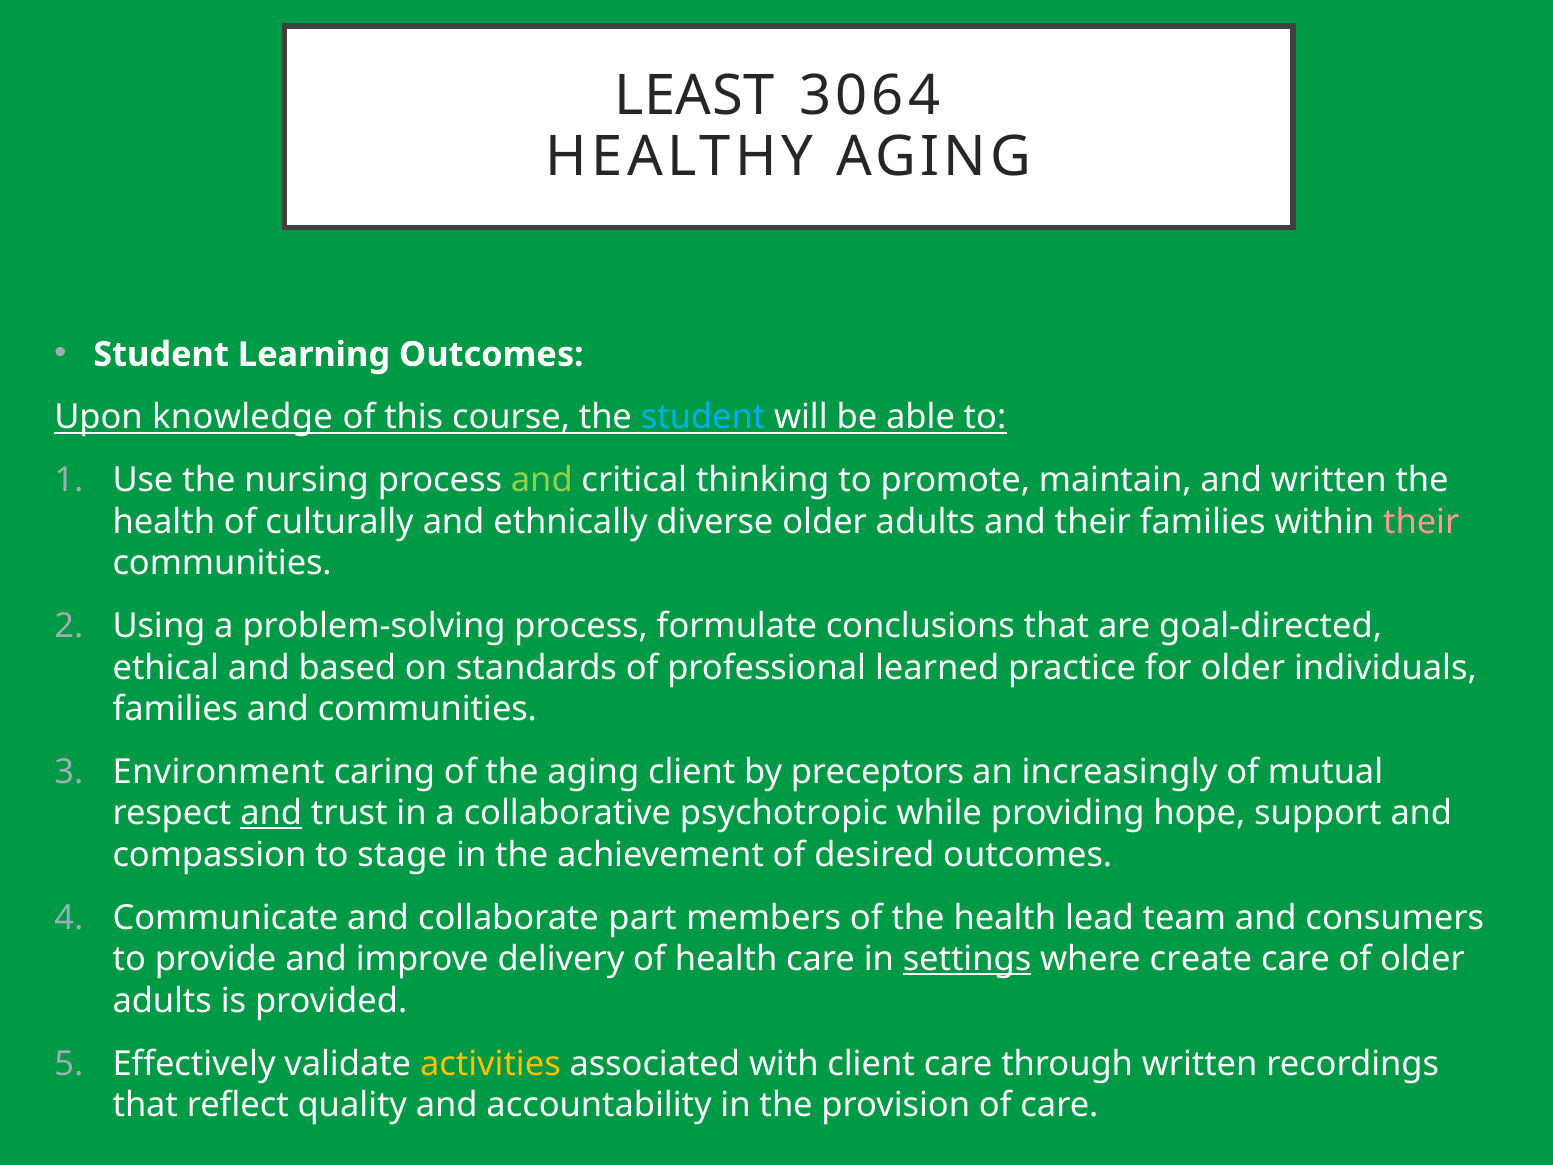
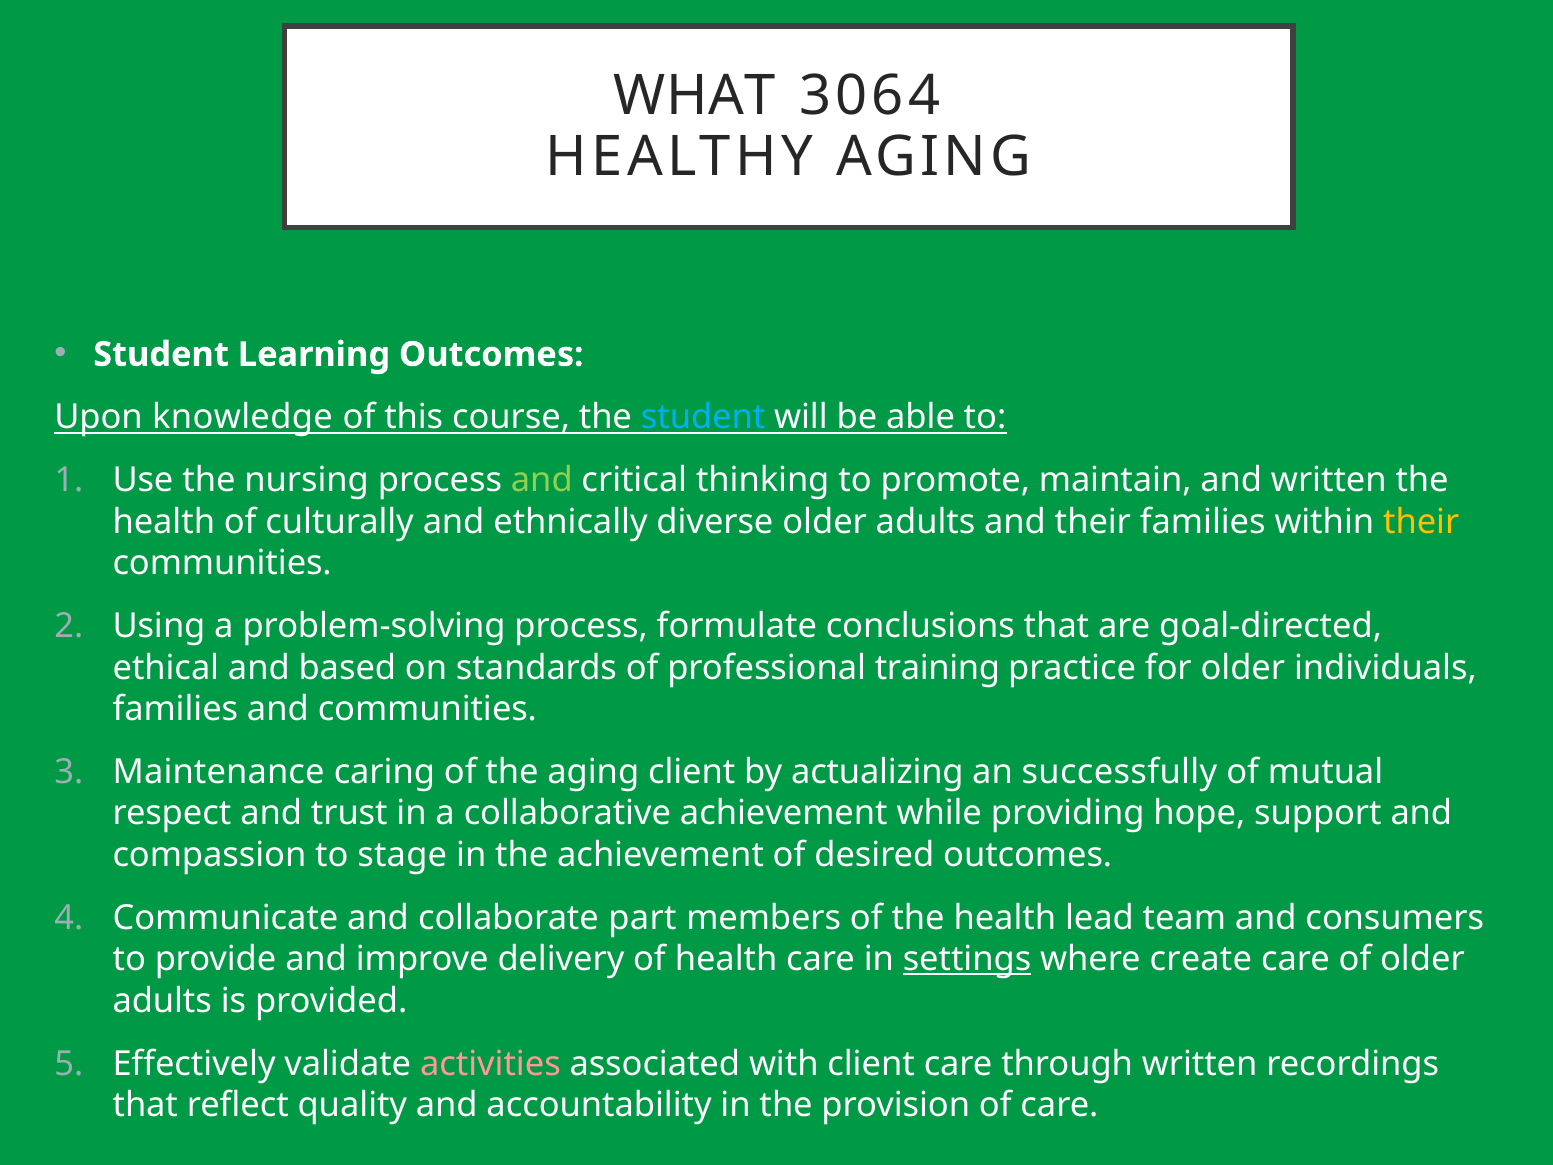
LEAST: LEAST -> WHAT (695, 96)
their colour: pink -> yellow (1421, 522)
learned: learned -> training (937, 668)
Environment: Environment -> Maintenance (219, 772)
preceptors: preceptors -> actualizing (877, 772)
increasingly: increasingly -> successfully (1119, 772)
and underline: present -> none (271, 813)
collaborative psychotropic: psychotropic -> achievement (784, 813)
activities colour: yellow -> pink (490, 1063)
